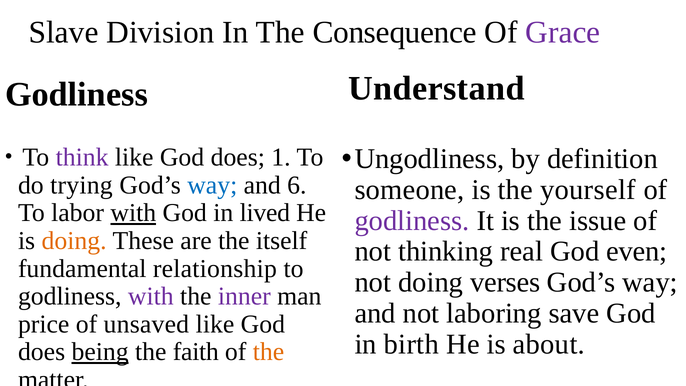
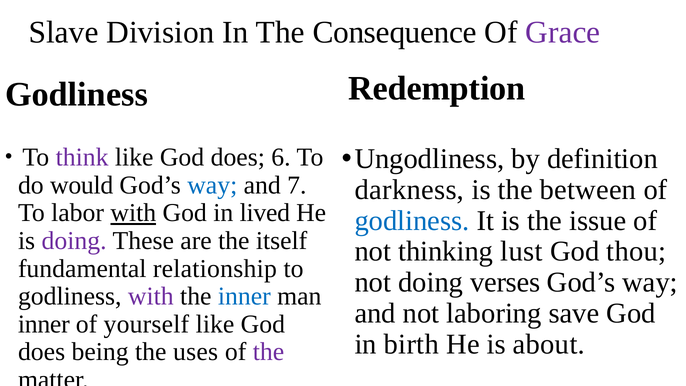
Understand: Understand -> Redemption (437, 89)
1: 1 -> 6 (281, 157)
trying: trying -> would (82, 185)
6: 6 -> 7 (297, 185)
someone: someone -> darkness (409, 190)
yourself: yourself -> between (588, 190)
godliness colour: purple -> blue (412, 221)
doing colour: orange -> purple (74, 241)
real: real -> lust (522, 251)
even: even -> thou (636, 251)
inner colour: purple -> blue (244, 296)
price: price -> inner (44, 324)
unsaved: unsaved -> yourself (146, 324)
being underline: present -> none (100, 352)
faith: faith -> uses (196, 352)
the colour: orange -> purple (269, 352)
